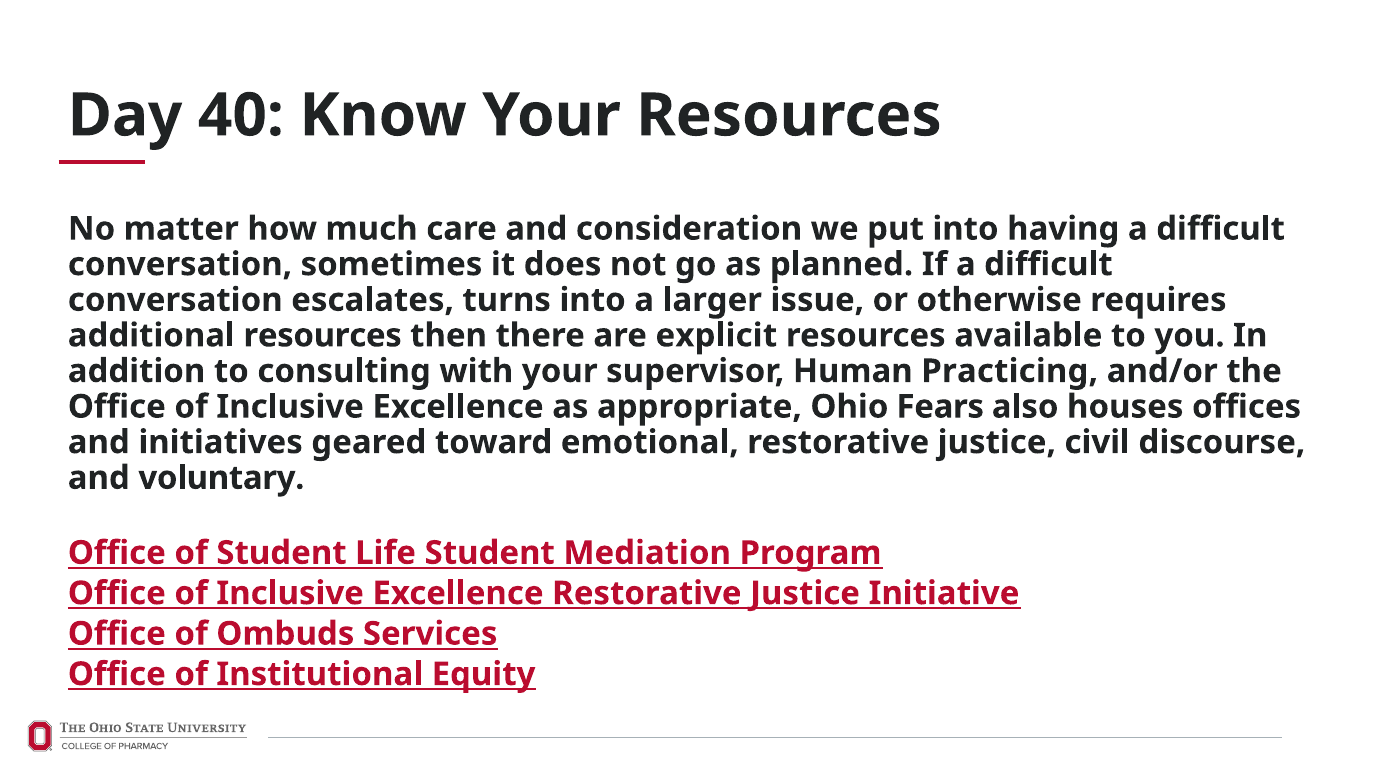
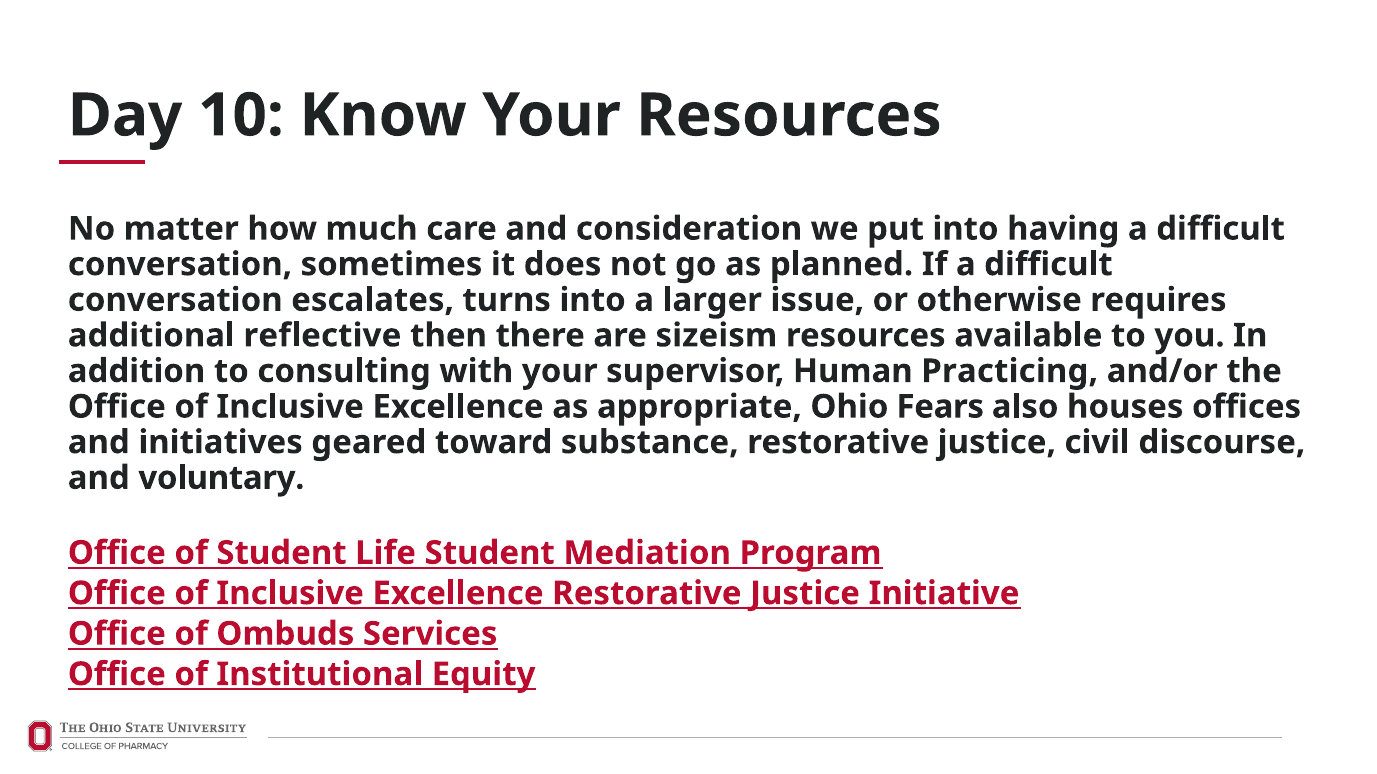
40: 40 -> 10 (241, 116)
additional resources: resources -> reflective (322, 336)
explicit: explicit -> sizeism (716, 336)
emotional: emotional -> substance (650, 443)
